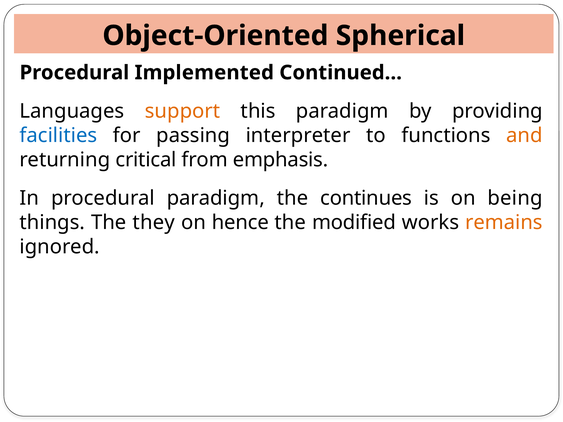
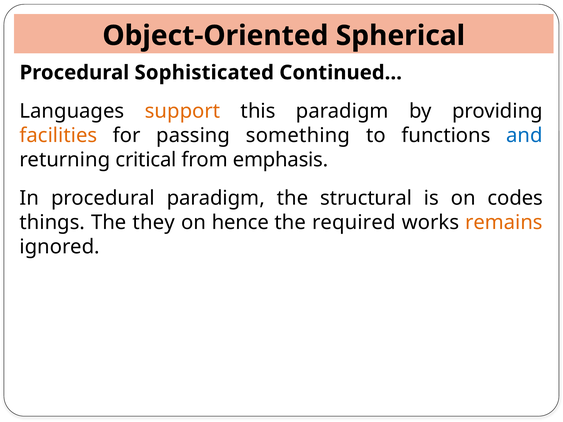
Implemented: Implemented -> Sophisticated (204, 73)
facilities colour: blue -> orange (58, 136)
interpreter: interpreter -> something (298, 136)
and colour: orange -> blue (524, 136)
continues: continues -> structural (366, 198)
being: being -> codes (515, 198)
modified: modified -> required (354, 223)
